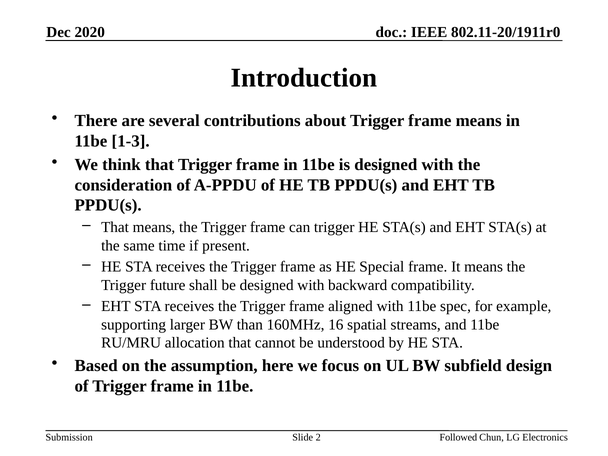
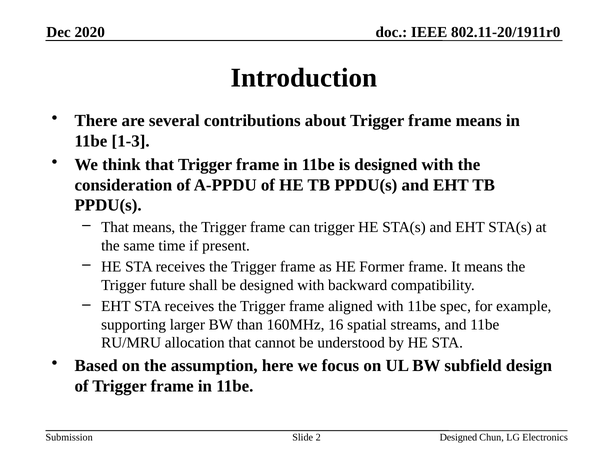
Special: Special -> Former (382, 267)
Followed: Followed -> Designed (458, 437)
